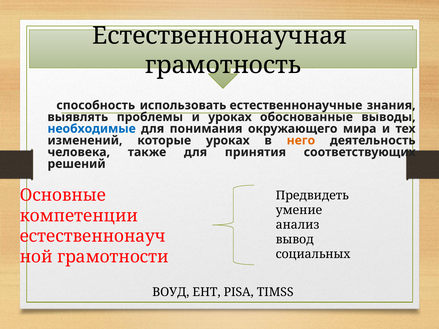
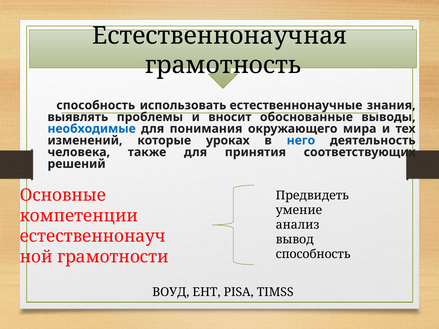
и уроках: уроках -> вносит (230, 117)
него colour: orange -> blue (301, 141)
социальных: социальных -> способность (313, 254)
